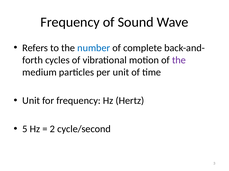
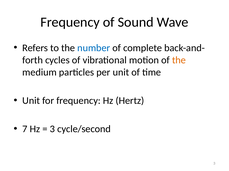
the colour: purple -> orange (179, 60)
5: 5 -> 7 (25, 129)
2: 2 -> 3 (52, 129)
